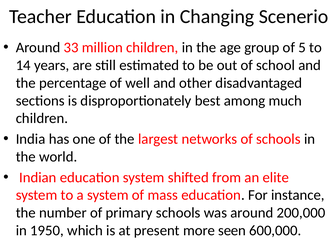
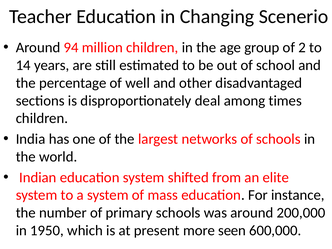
33: 33 -> 94 (71, 48)
5: 5 -> 2 (302, 48)
best: best -> deal (208, 101)
much: much -> times (285, 101)
